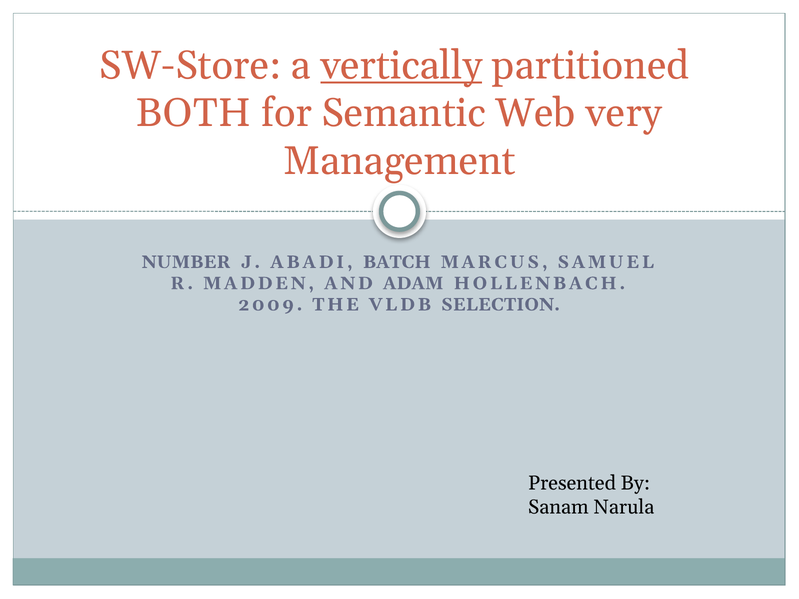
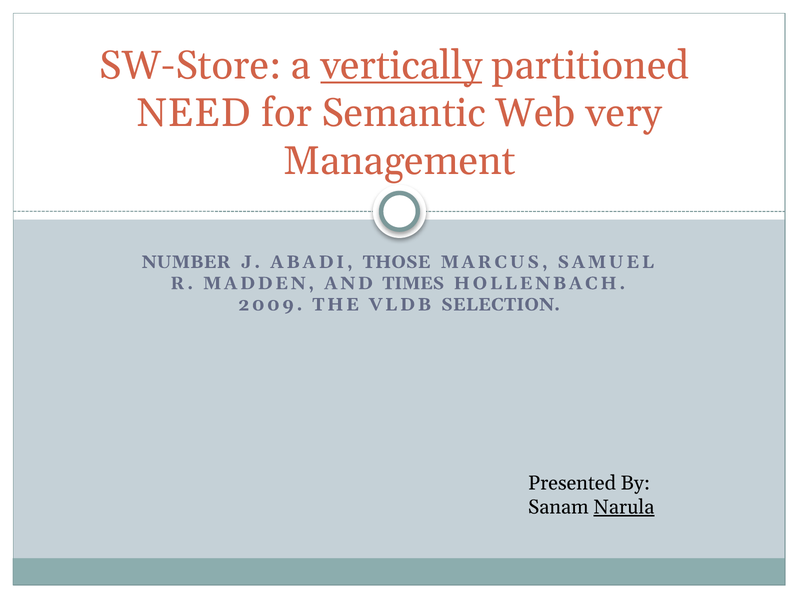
BOTH: BOTH -> NEED (194, 113)
BATCH: BATCH -> THOSE (397, 262)
ADAM: ADAM -> TIMES (413, 283)
Narula underline: none -> present (624, 507)
